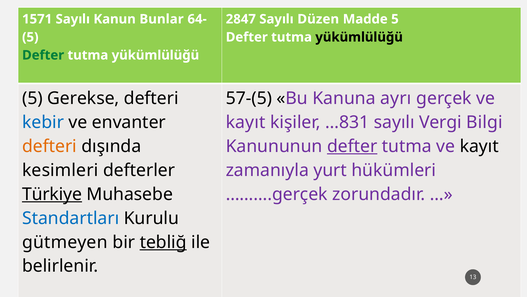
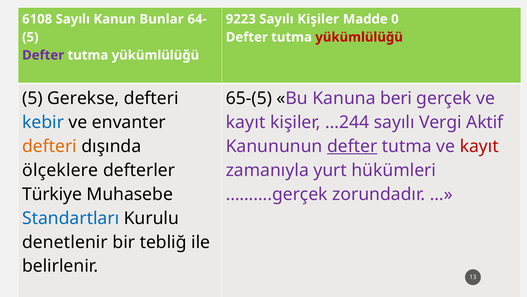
1571: 1571 -> 6108 (37, 19)
2847: 2847 -> 9223 (241, 19)
Sayılı Düzen: Düzen -> Kişiler (318, 19)
Madde 5: 5 -> 0 (395, 19)
yükümlülüğü colour: black -> red (359, 37)
Defter colour: green -> purple (43, 55)
57-(5: 57-(5 -> 65-(5 (249, 98)
ayrı: ayrı -> beri (396, 98)
…831: …831 -> …244 (347, 122)
Bilgi: Bilgi -> Aktif (485, 122)
kayıt colour: black -> red (479, 146)
kesimleri: kesimleri -> ölçeklere (60, 170)
Türkiye underline: present -> none (52, 194)
gütmeyen: gütmeyen -> denetlenir (65, 242)
tebliğ underline: present -> none (163, 242)
